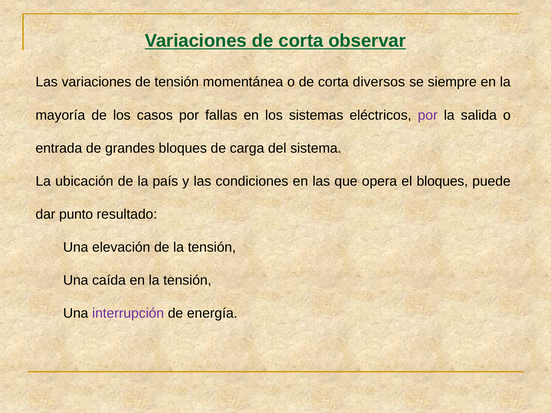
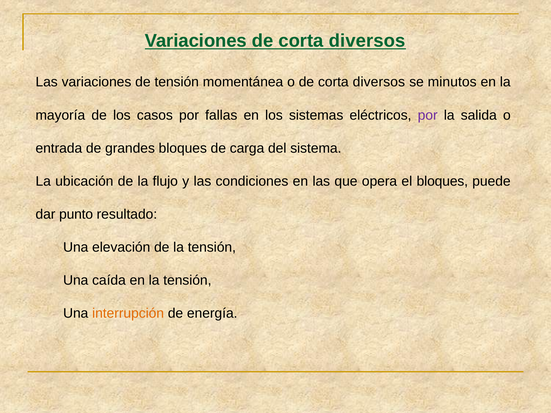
Variaciones de corta observar: observar -> diversos (367, 41)
siempre: siempre -> minutos (452, 82)
país: país -> flujo (165, 181)
interrupción colour: purple -> orange (128, 314)
